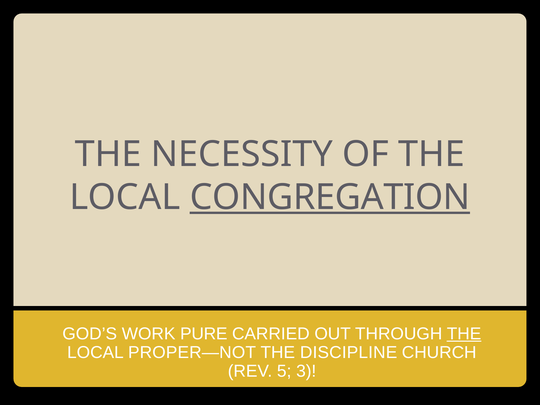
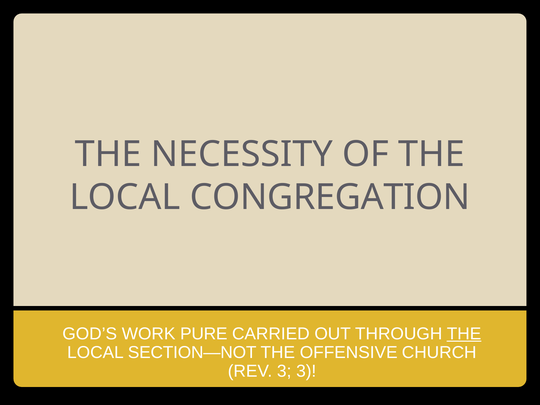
CONGREGATION underline: present -> none (330, 197)
PROPER—NOT: PROPER—NOT -> SECTION—NOT (192, 353)
DISCIPLINE: DISCIPLINE -> OFFENSIVE (349, 353)
REV 5: 5 -> 3 (284, 371)
